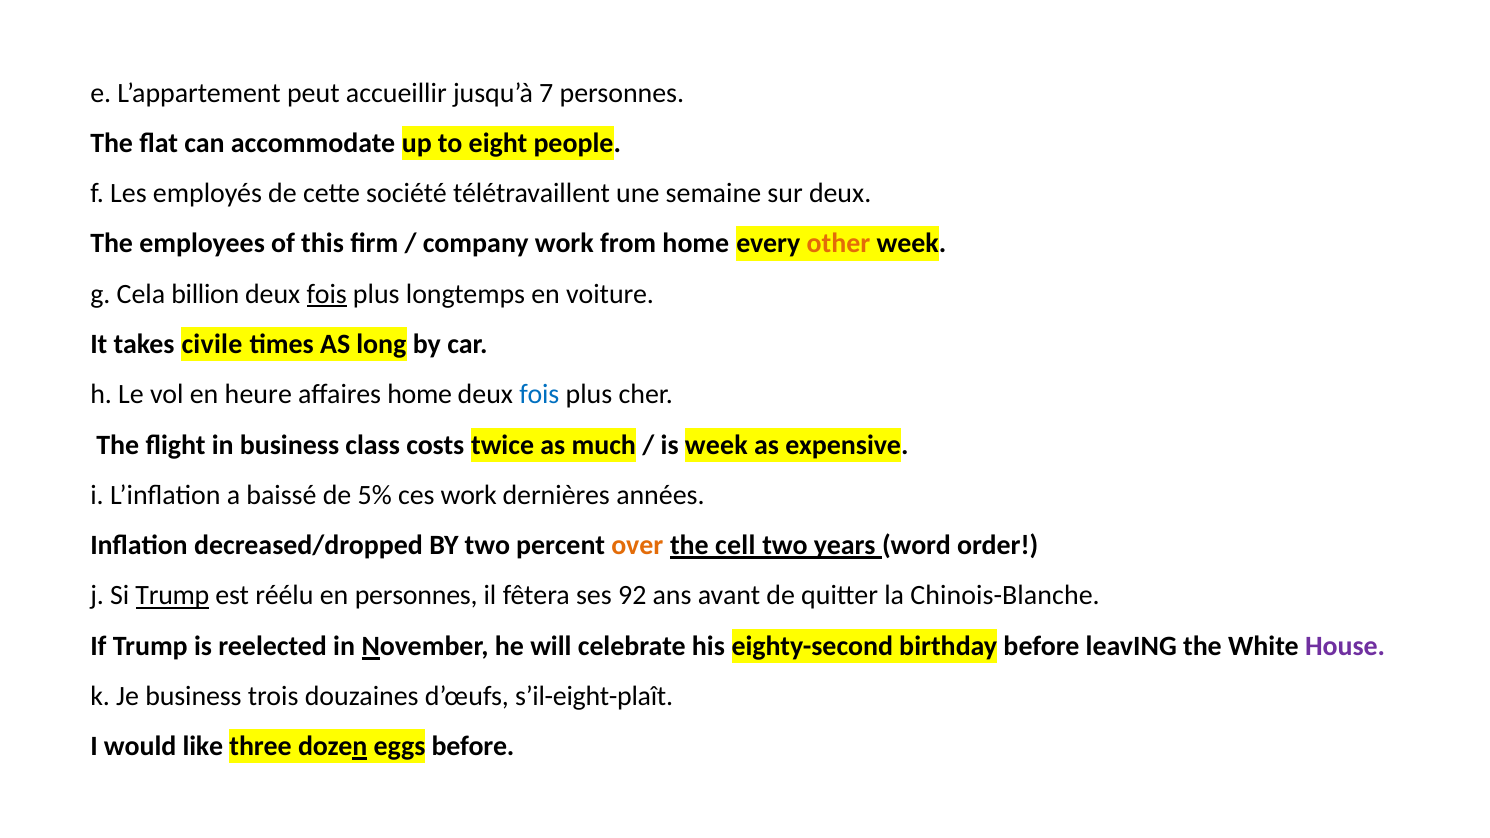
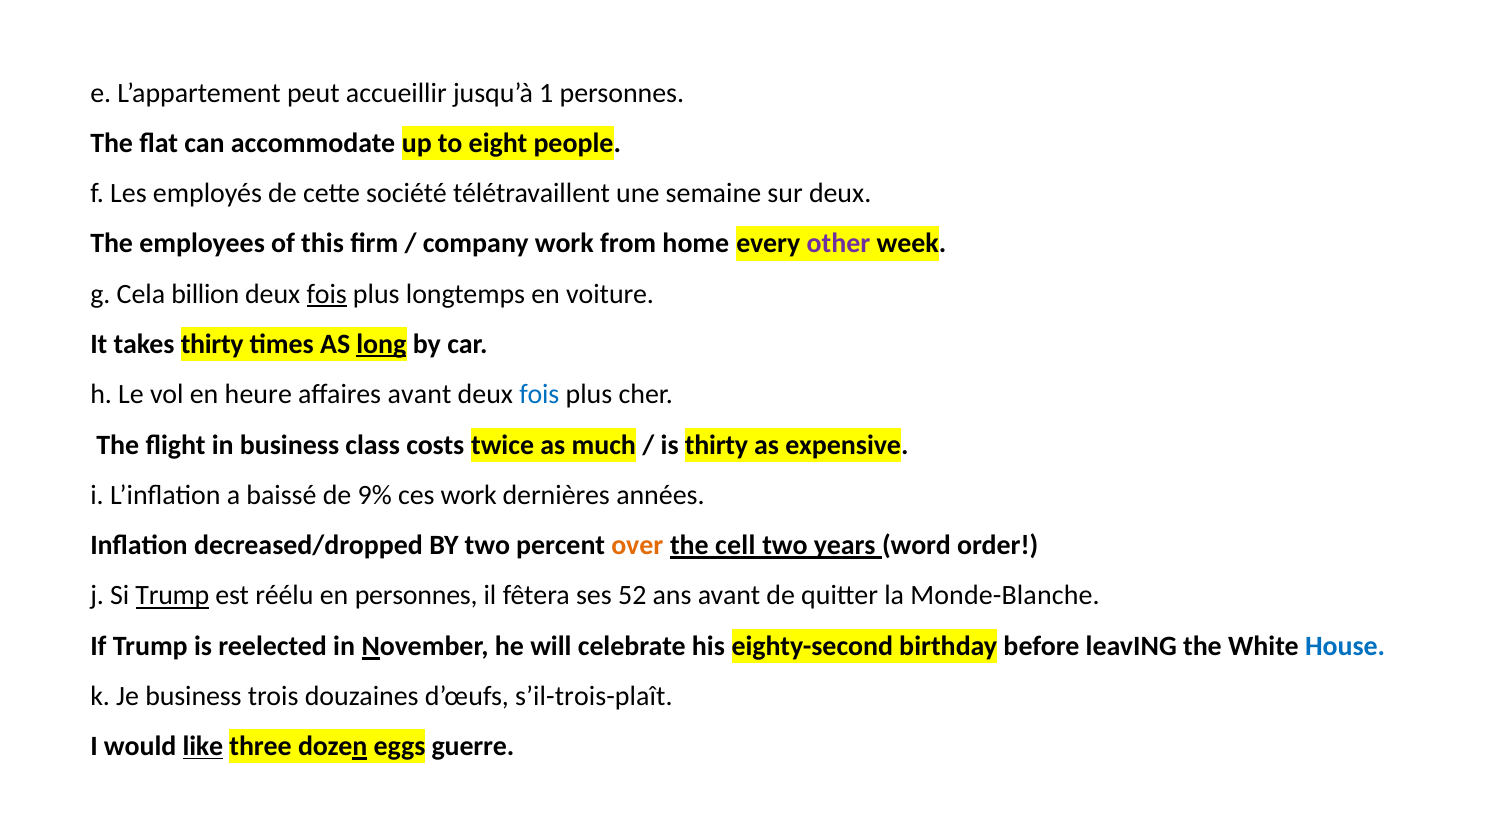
7: 7 -> 1 (546, 93)
other colour: orange -> purple (839, 244)
takes civile: civile -> thirty (212, 344)
long underline: none -> present (381, 344)
affaires home: home -> avant (419, 395)
is week: week -> thirty (717, 445)
5%: 5% -> 9% (375, 495)
92: 92 -> 52 (632, 596)
Chinois-Blanche: Chinois-Blanche -> Monde-Blanche (1005, 596)
House colour: purple -> blue (1345, 646)
s’il-eight-plaît: s’il-eight-plaît -> s’il-trois-plaît (594, 696)
like underline: none -> present (203, 747)
eggs before: before -> guerre (473, 747)
